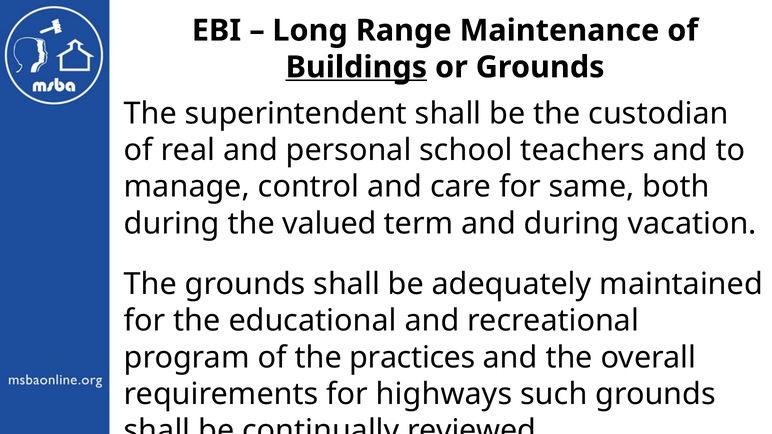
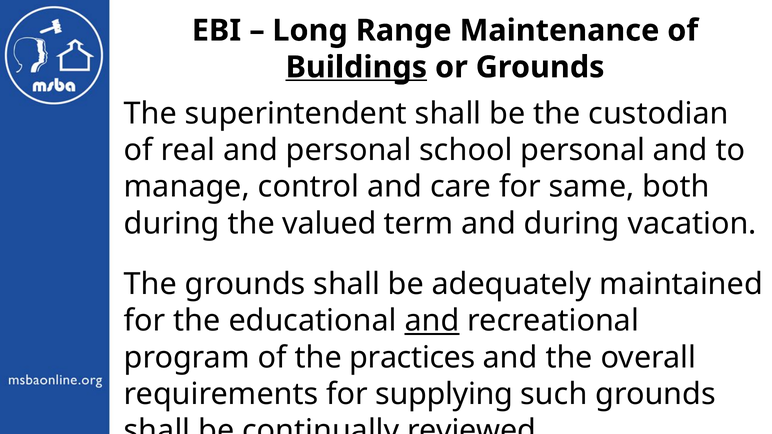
school teachers: teachers -> personal (583, 150)
and underline: none -> present (432, 321)
highways: highways -> supplying (444, 394)
